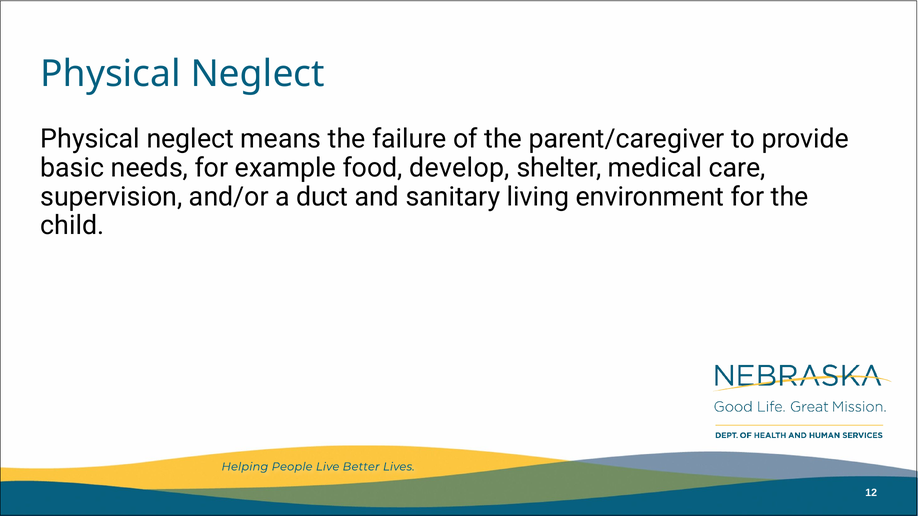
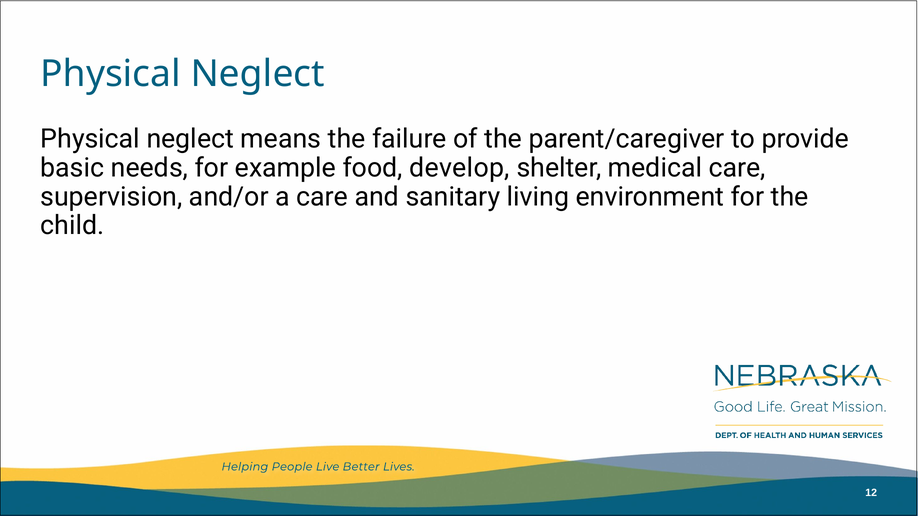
a duct: duct -> care (322, 197)
